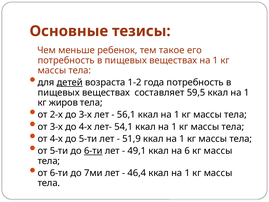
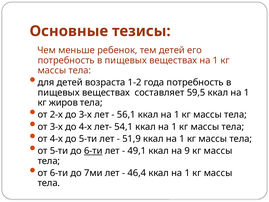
тем такое: такое -> детей (172, 50)
детей underline: present -> none (70, 82)
6: 6 -> 9 (187, 151)
